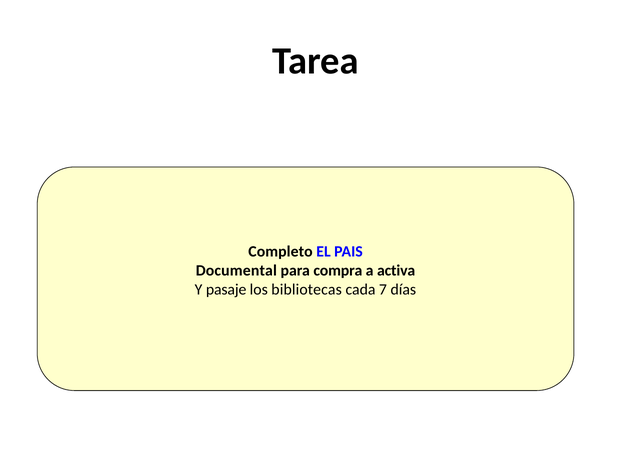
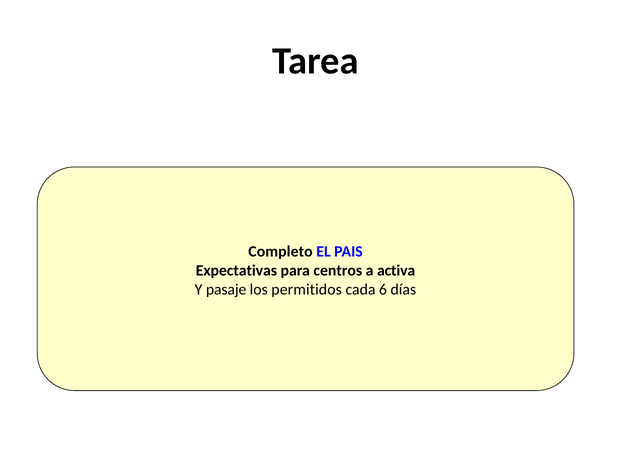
Documental: Documental -> Expectativas (236, 271)
compra: compra -> centros (338, 271)
bibliotecas: bibliotecas -> permitidos (307, 289)
7: 7 -> 6 (383, 289)
